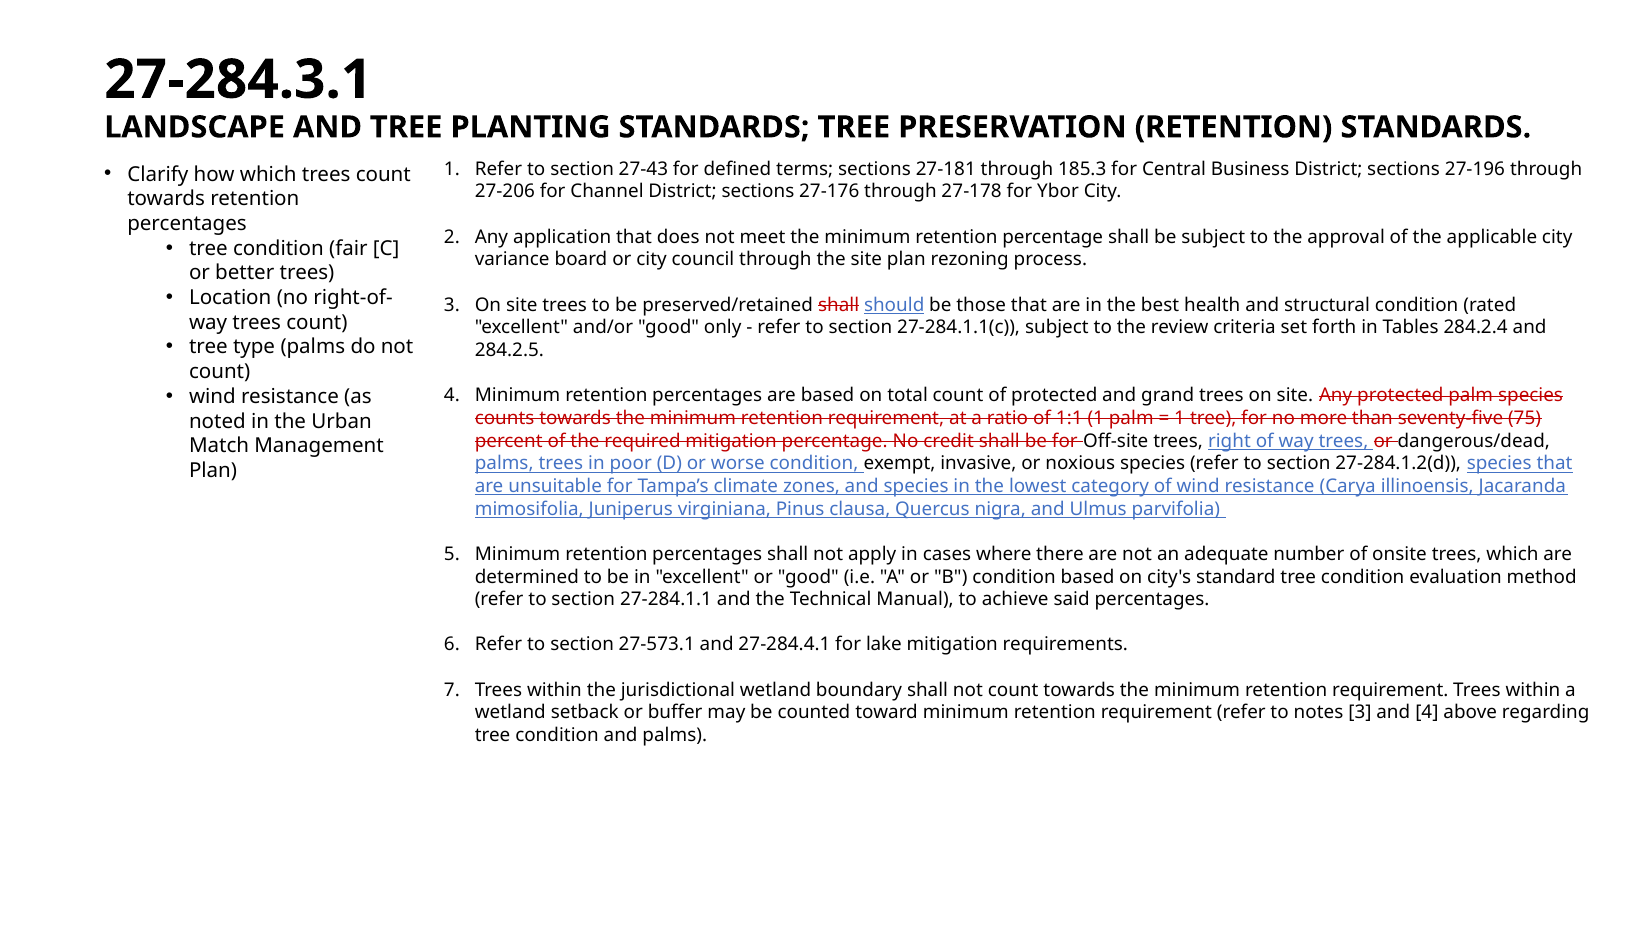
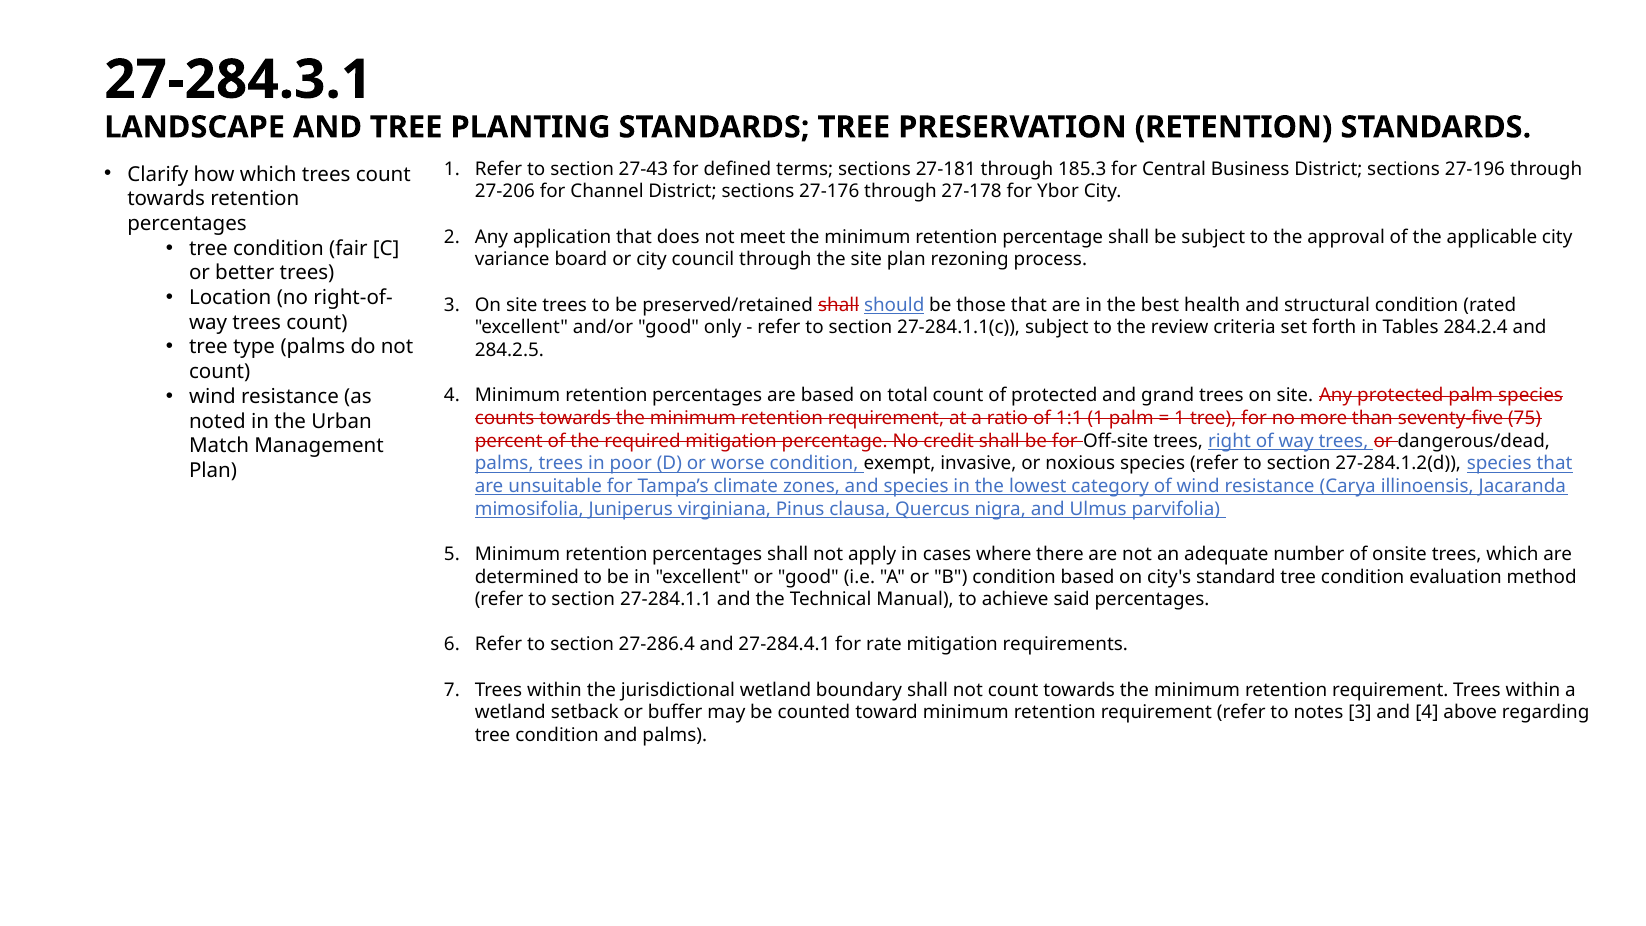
27-573.1: 27-573.1 -> 27-286.4 (657, 645)
lake: lake -> rate (884, 645)
